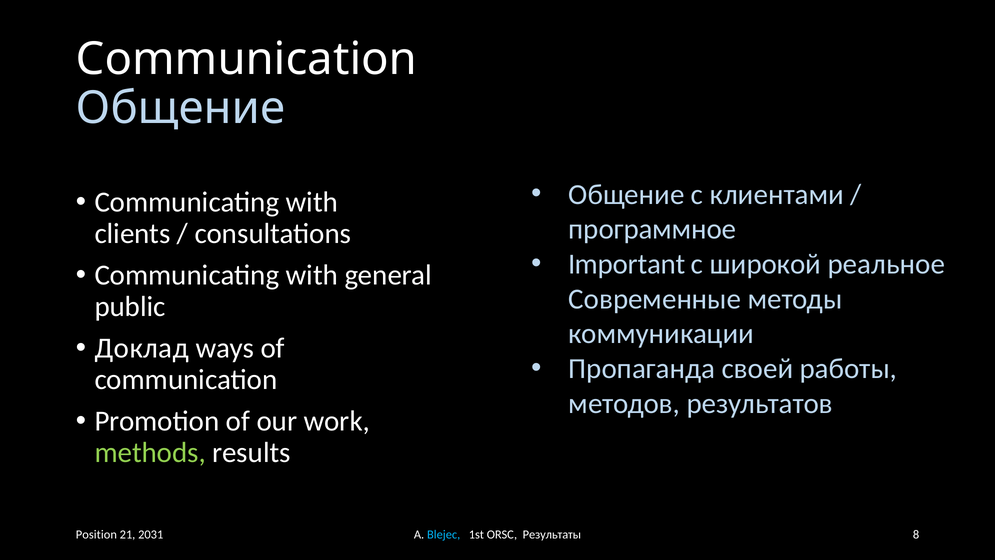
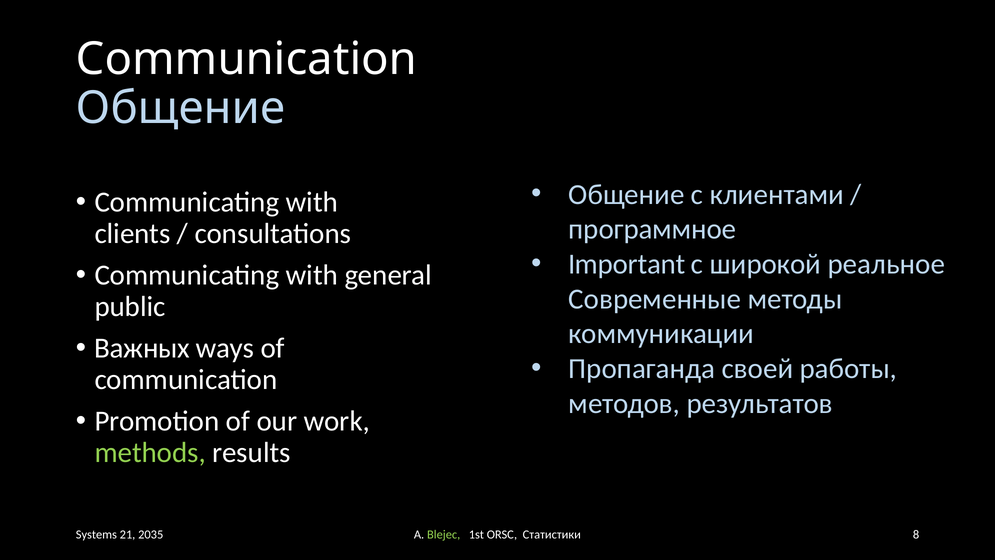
Доклад: Доклад -> Важных (142, 348)
Position: Position -> Systems (96, 534)
2031: 2031 -> 2035 (151, 534)
Blejec colour: light blue -> light green (444, 534)
Результаты: Результаты -> Статистики (552, 534)
